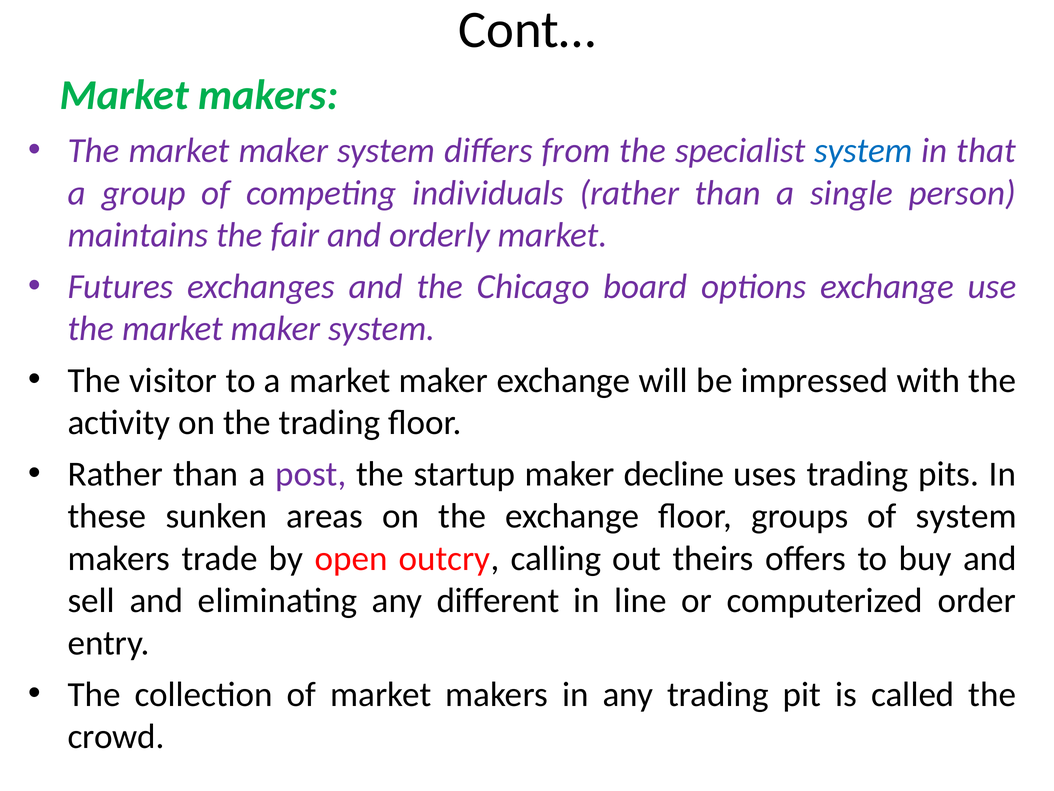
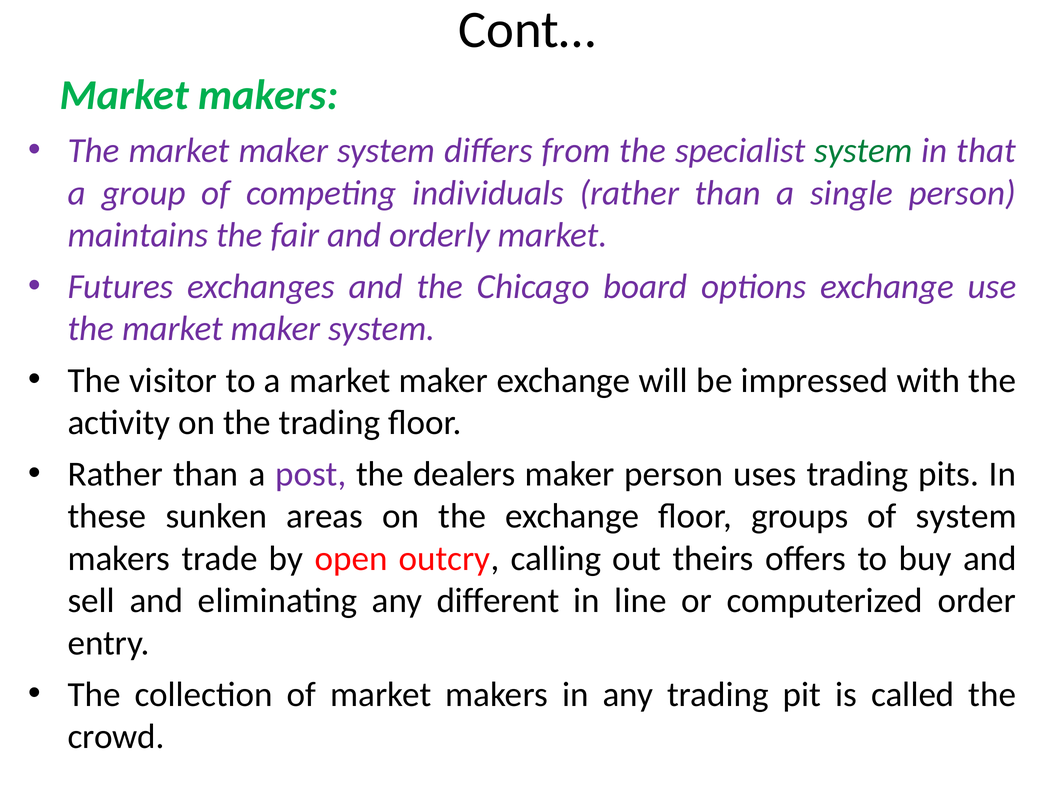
system colour: blue -> green (863, 151)
startup: startup -> dealers (464, 474)
maker decline: decline -> person (674, 474)
